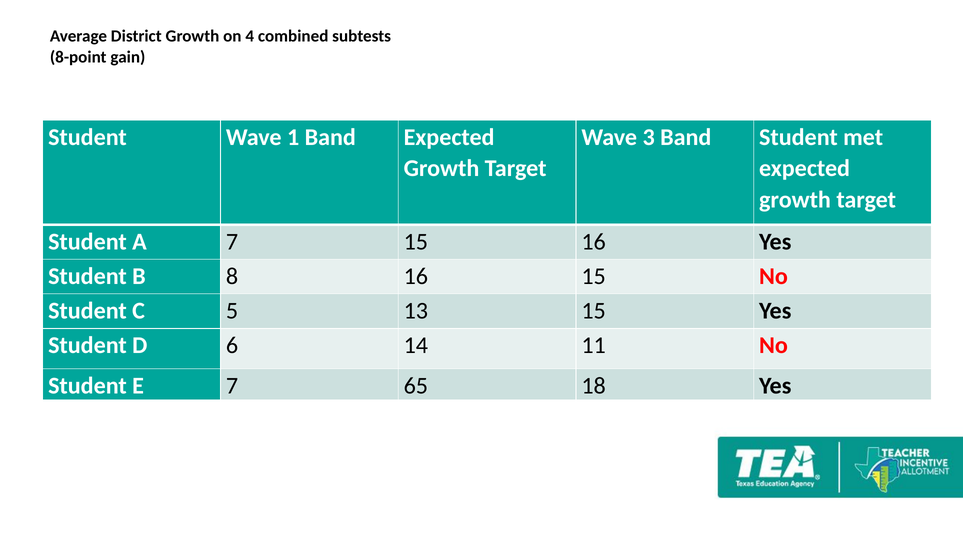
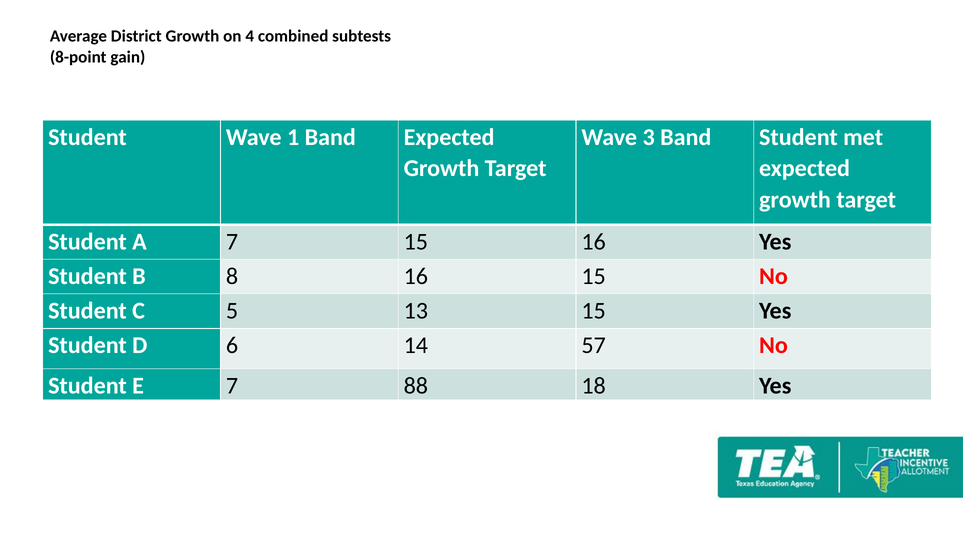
11: 11 -> 57 (594, 346)
65: 65 -> 88 (416, 386)
